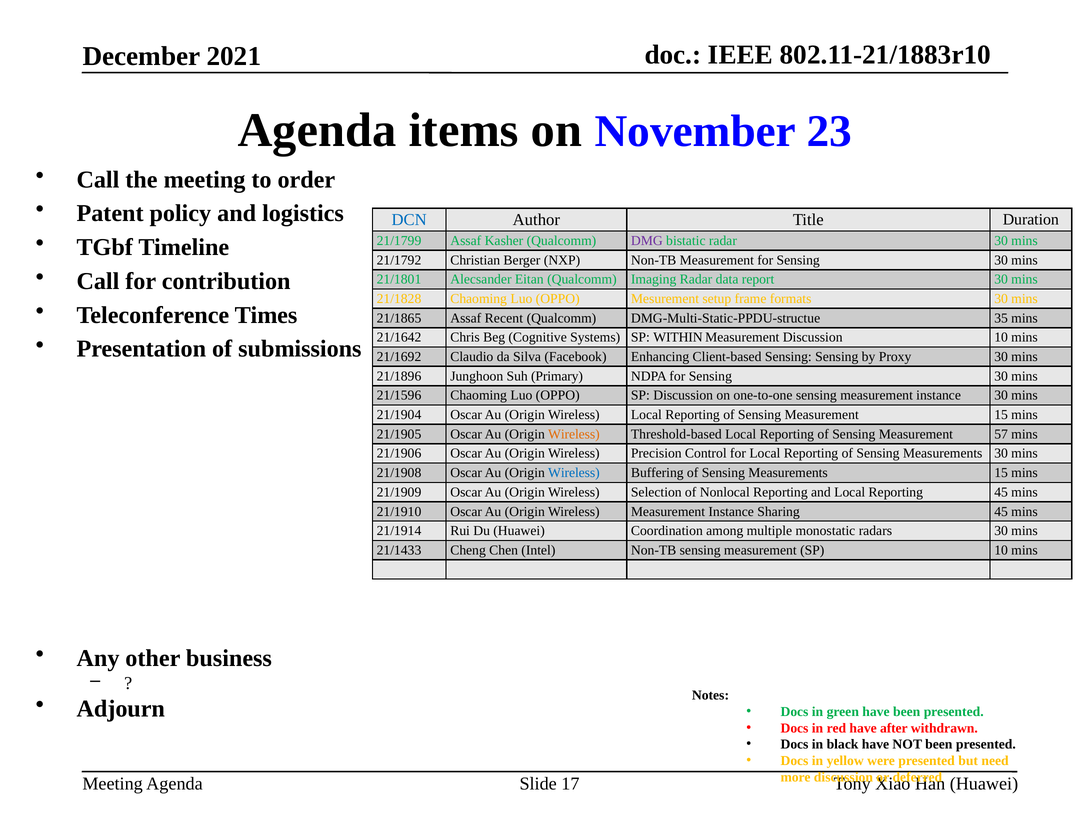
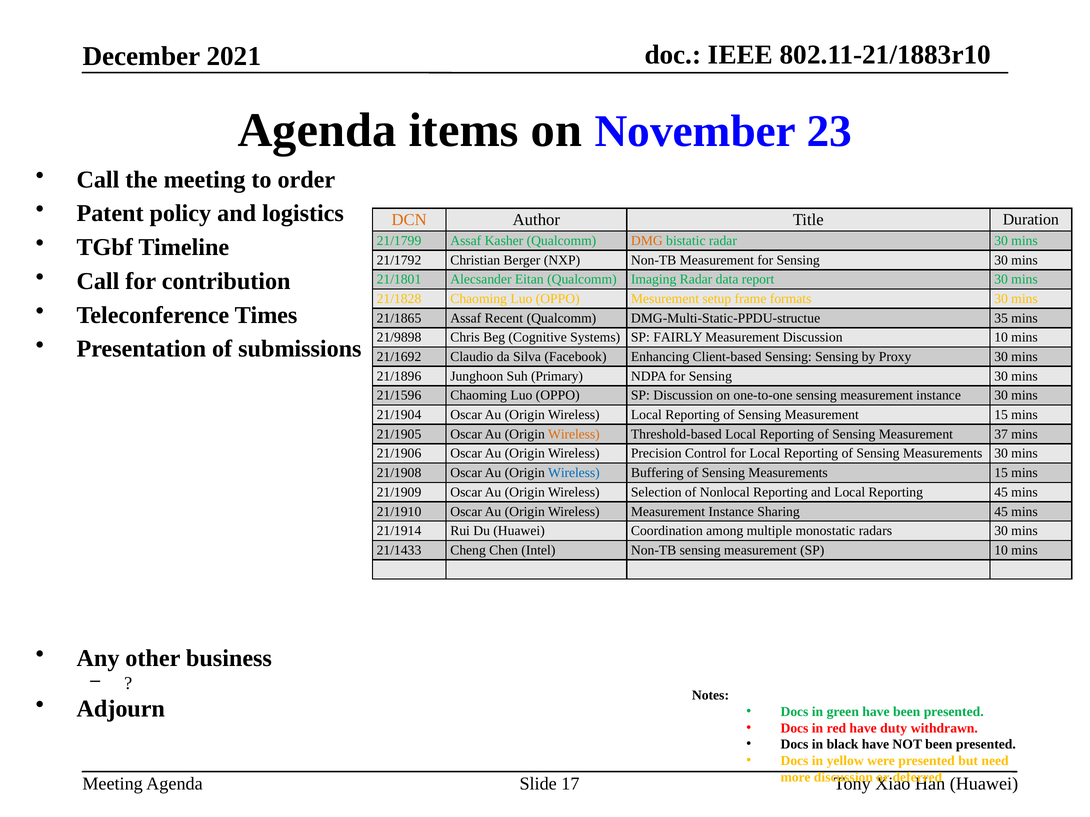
DCN colour: blue -> orange (409, 220)
DMG colour: purple -> orange (647, 241)
21/1642: 21/1642 -> 21/9898 (399, 338)
WITHIN: WITHIN -> FAIRLY (678, 338)
57: 57 -> 37 (1001, 434)
after: after -> duty (894, 729)
